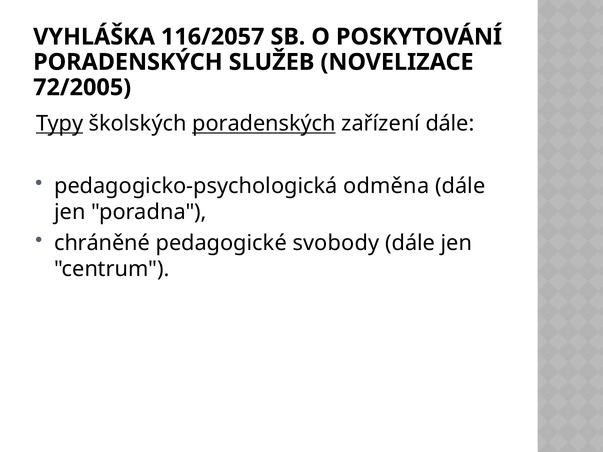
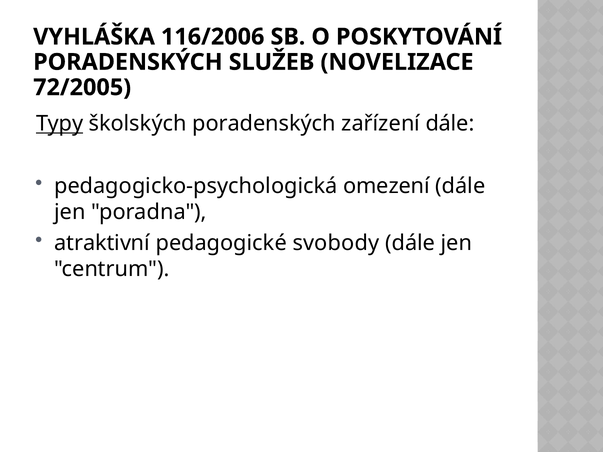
116/2057: 116/2057 -> 116/2006 (213, 37)
poradenských underline: present -> none (264, 124)
odměna: odměna -> omezení (386, 186)
chráněné: chráněné -> atraktivní (102, 243)
